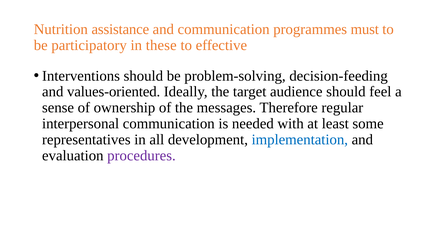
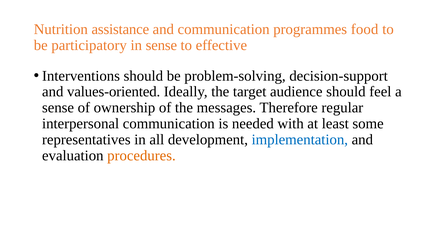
must: must -> food (365, 29)
in these: these -> sense (161, 45)
decision-feeding: decision-feeding -> decision-support (339, 76)
procedures colour: purple -> orange (141, 156)
